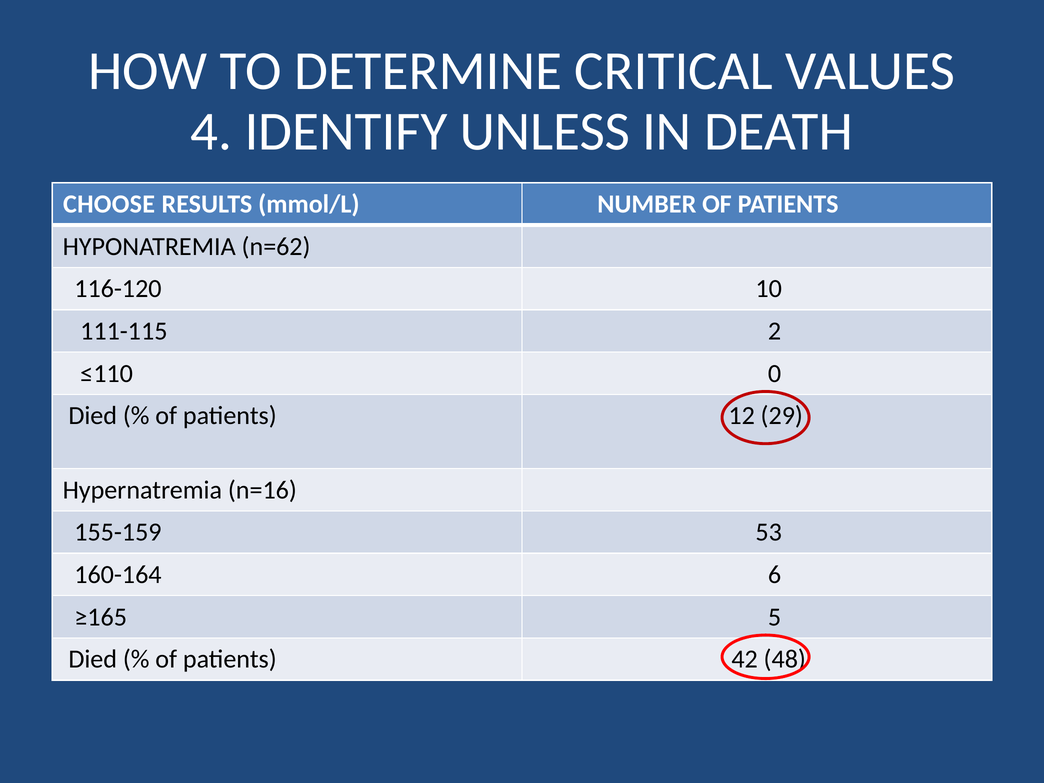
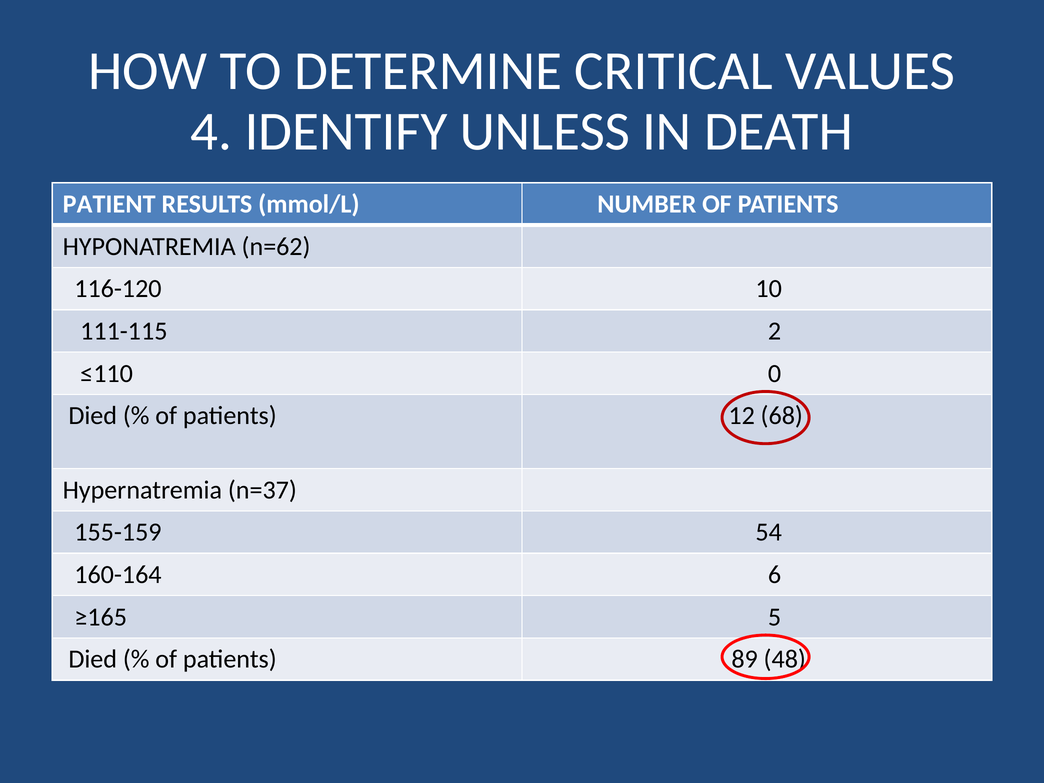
CHOOSE: CHOOSE -> PATIENT (109, 204)
29: 29 -> 68 (782, 416)
n=16: n=16 -> n=37 (262, 490)
53: 53 -> 54 (769, 532)
42: 42 -> 89 (745, 659)
